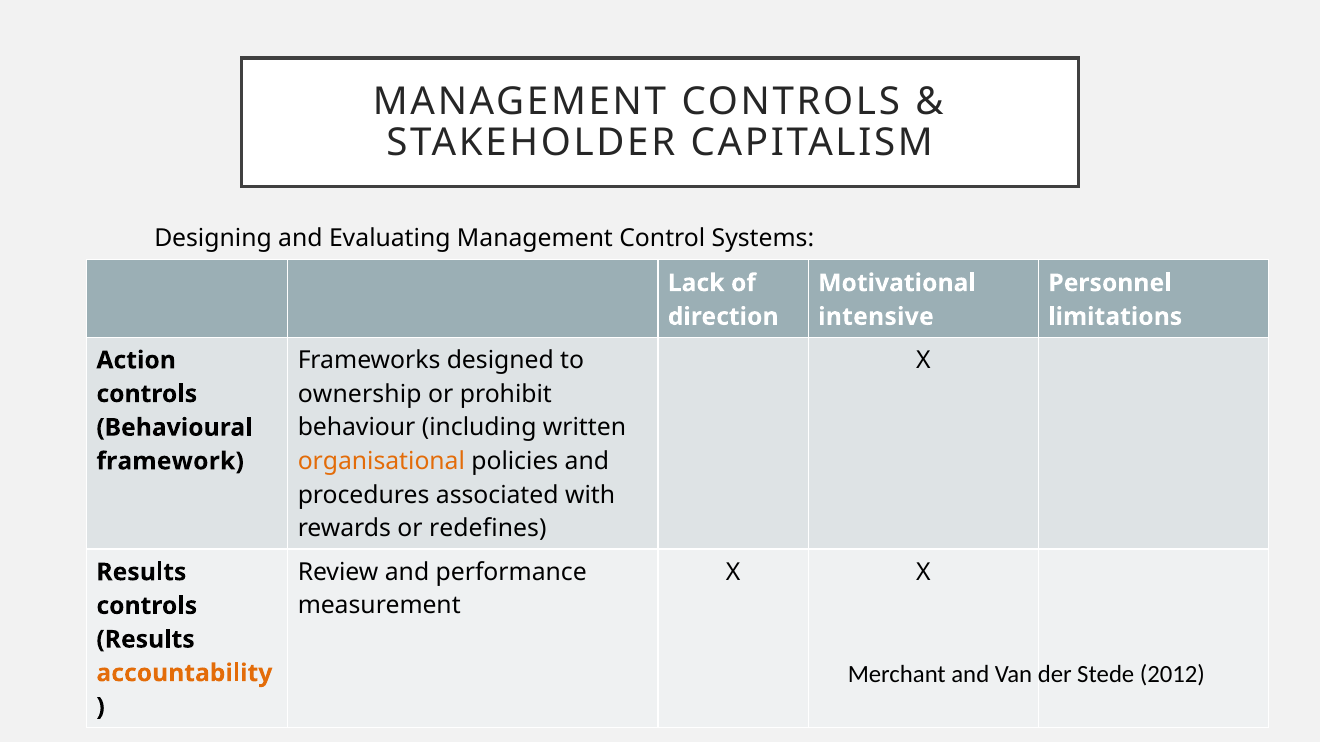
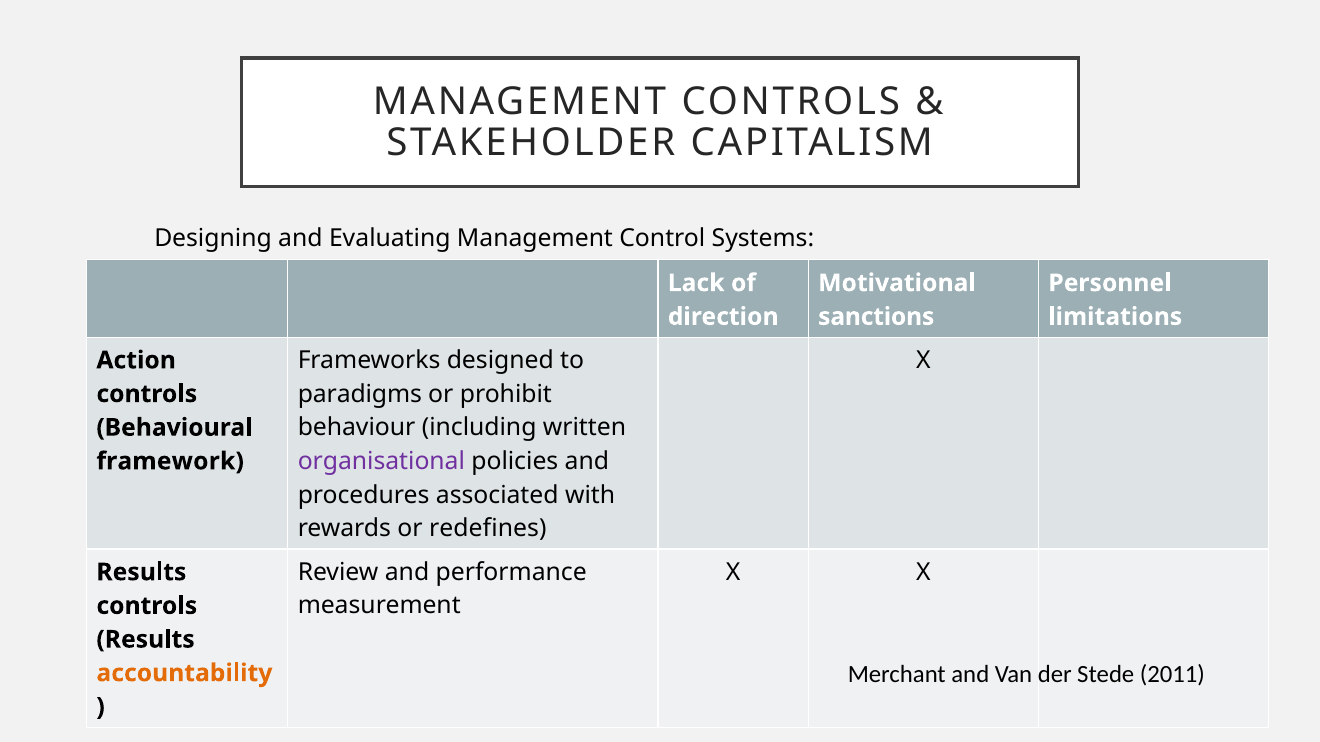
intensive: intensive -> sanctions (876, 317)
ownership: ownership -> paradigms (360, 394)
organisational colour: orange -> purple (381, 462)
2012: 2012 -> 2011 (1172, 675)
